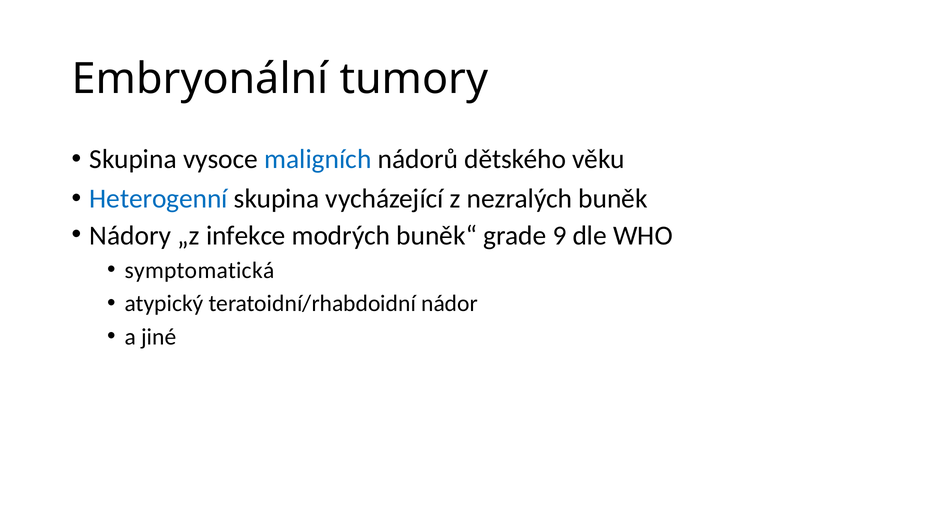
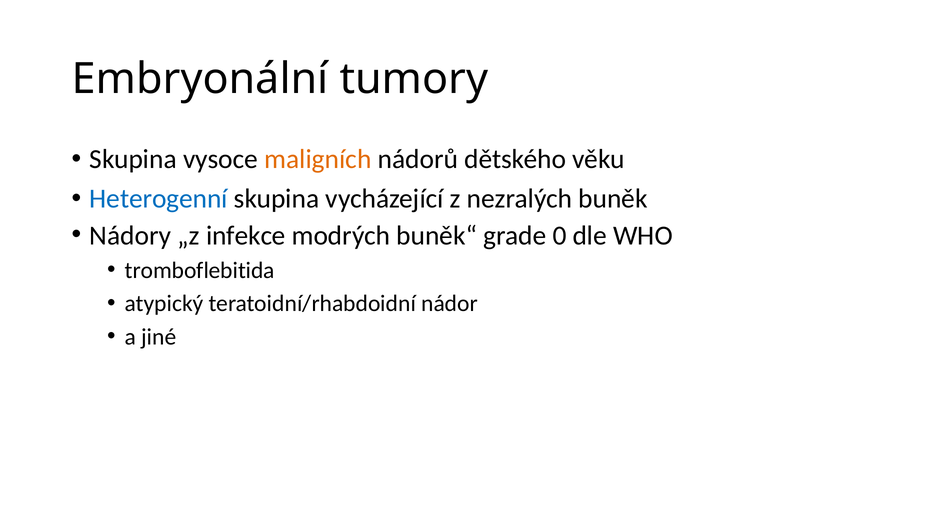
maligních colour: blue -> orange (318, 159)
9: 9 -> 0 (559, 235)
symptomatická: symptomatická -> tromboflebitida (200, 270)
